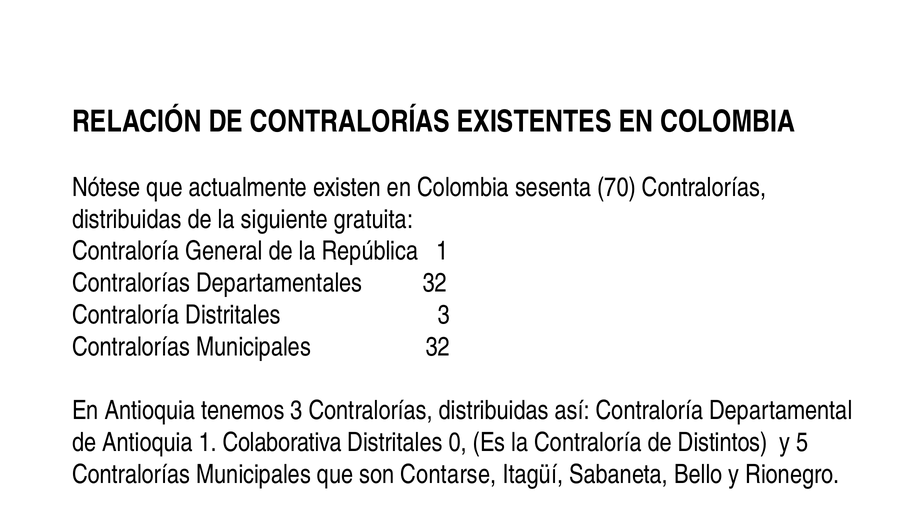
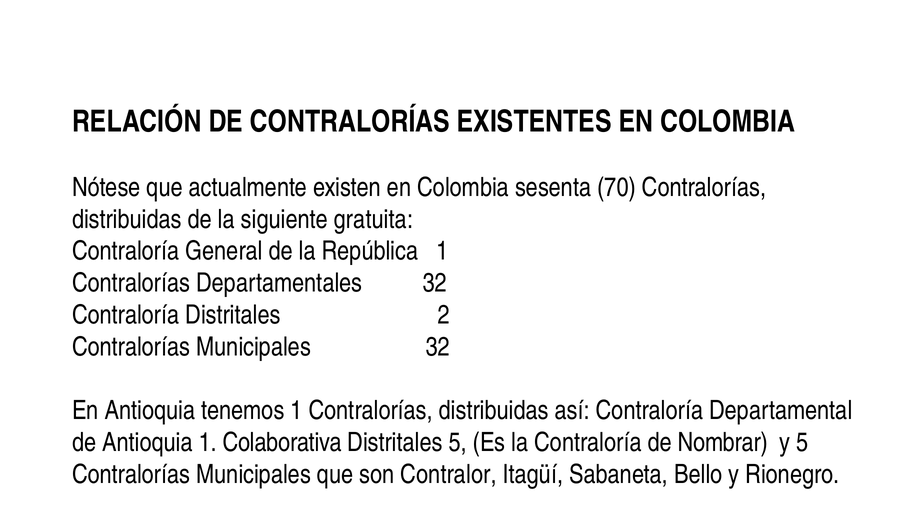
Distritales 3: 3 -> 2 (444, 315)
tenemos 3: 3 -> 1 (297, 410)
Distritales 0: 0 -> 5 (458, 442)
Distintos: Distintos -> Nombrar (723, 442)
Contarse: Contarse -> Contralor (448, 474)
